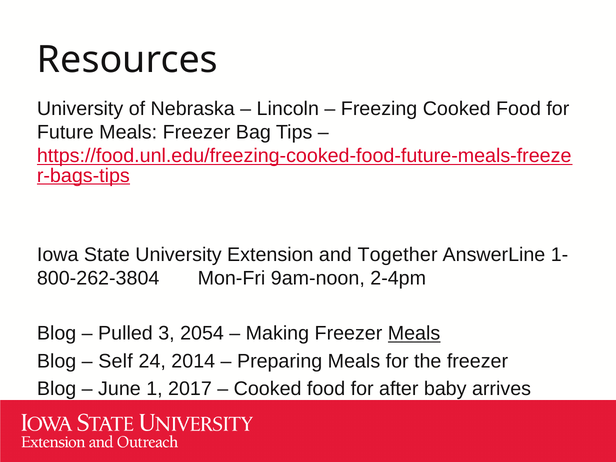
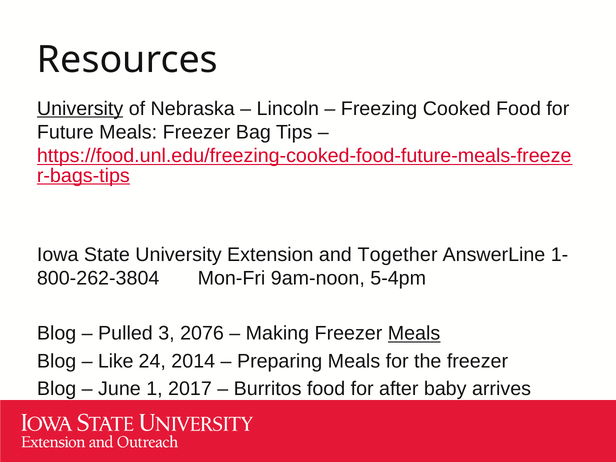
University underline: none -> present (80, 109)
2-4pm: 2-4pm -> 5-4pm (398, 278)
2054: 2054 -> 2076 (202, 333)
Self: Self -> Like (116, 361)
Cooked: Cooked -> Burritos (268, 389)
